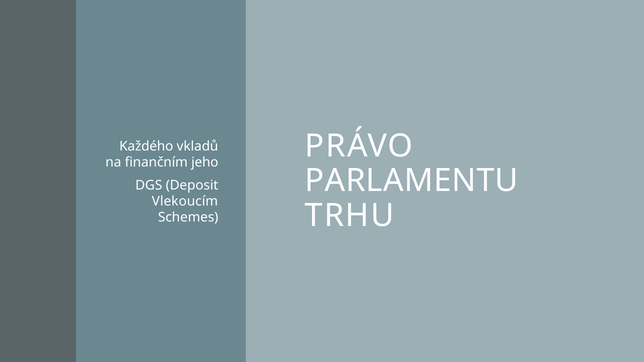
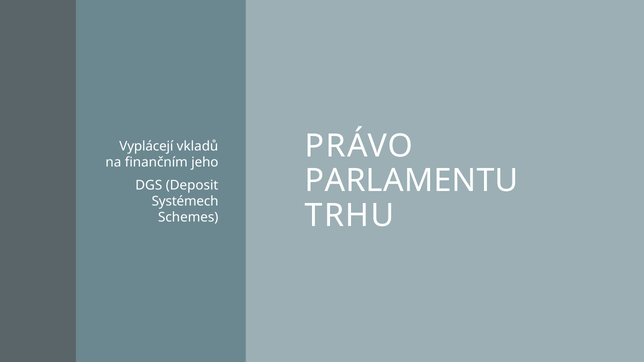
Každého: Každého -> Vyplácejí (146, 146)
Vlekoucím: Vlekoucím -> Systémech (185, 202)
